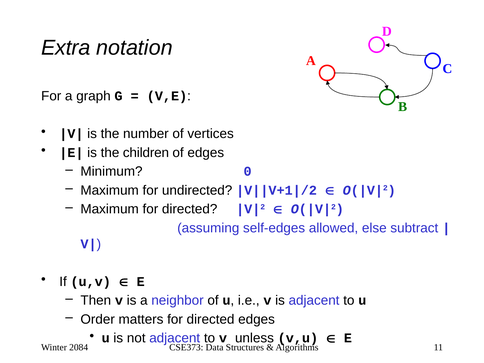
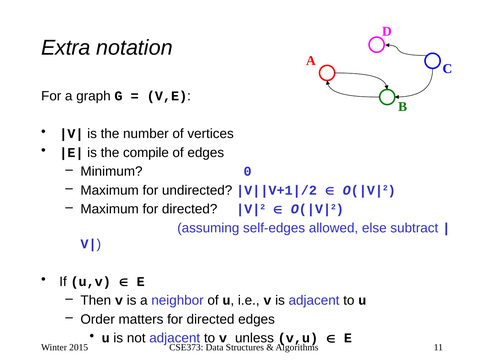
children: children -> compile (146, 153)
2084: 2084 -> 2015 (79, 348)
